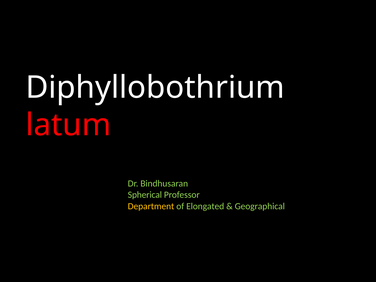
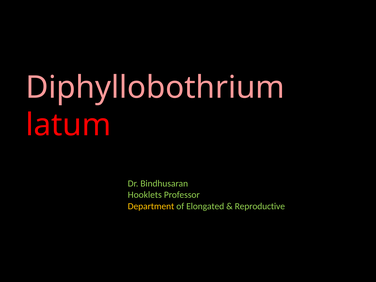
Diphyllobothrium colour: white -> pink (155, 88)
Spherical: Spherical -> Hooklets (145, 195)
Geographical: Geographical -> Reproductive (260, 206)
